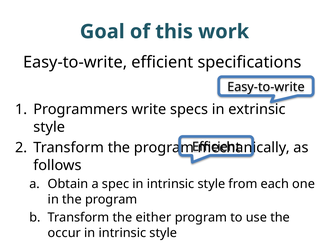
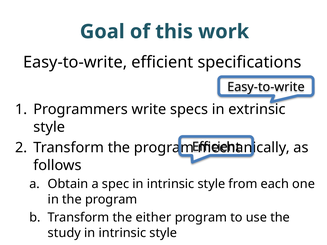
occur: occur -> study (64, 233)
